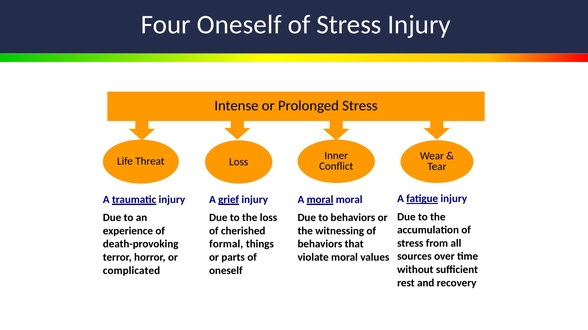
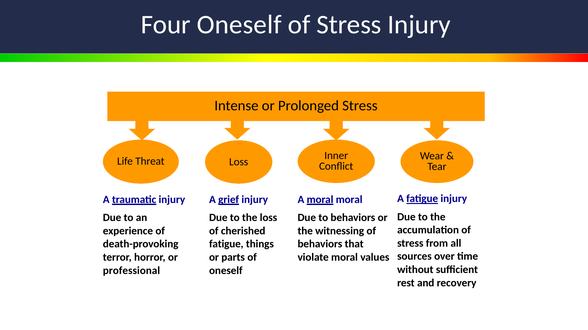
formal: formal -> fatigue (226, 245)
complicated: complicated -> professional (132, 271)
